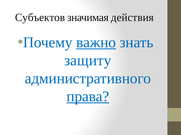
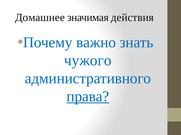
Субъектов: Субъектов -> Домашнее (40, 18)
важно underline: present -> none (96, 43)
защиту: защиту -> чужого (88, 61)
